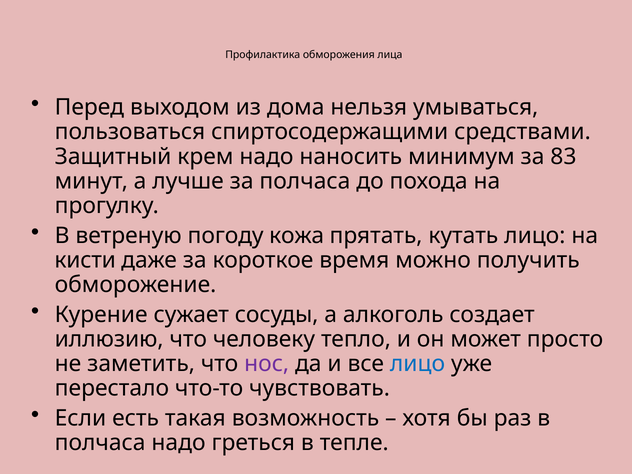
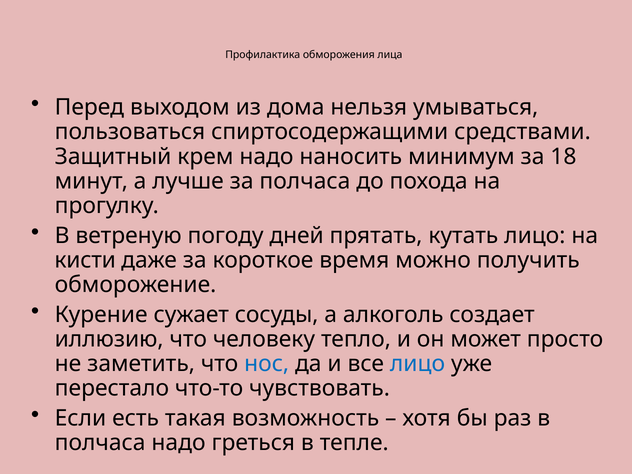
83: 83 -> 18 (563, 157)
кожа: кожа -> дней (297, 236)
нос colour: purple -> blue (267, 364)
